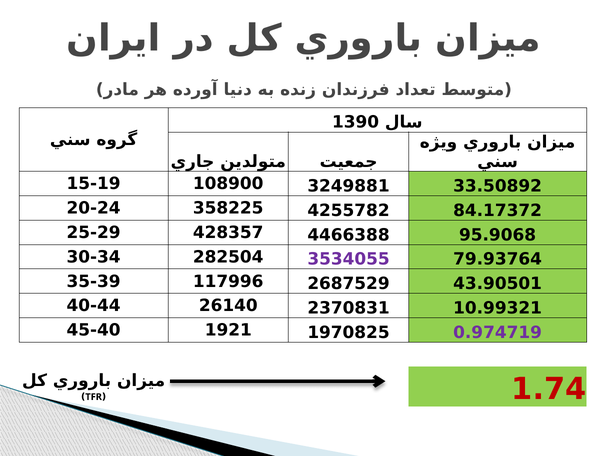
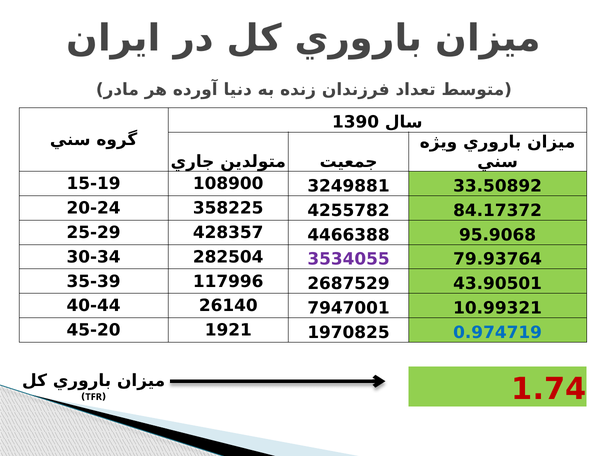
2370831: 2370831 -> 7947001 (349, 308)
45-40: 45-40 -> 45-20 (94, 330)
0.974719 colour: purple -> blue (498, 333)
